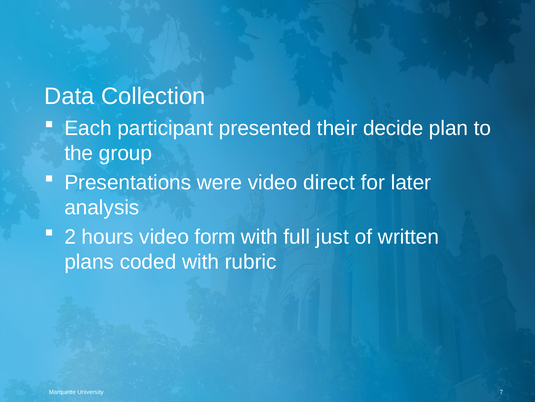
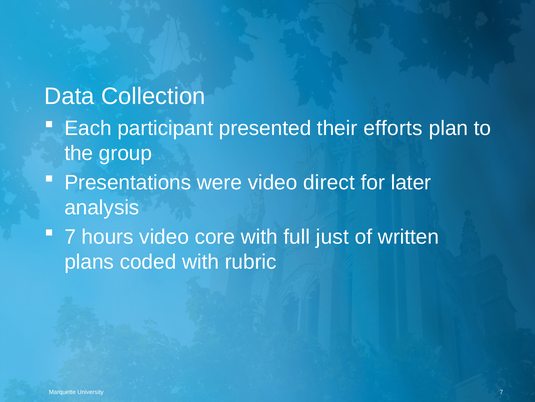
decide: decide -> efforts (393, 128)
2: 2 -> 7 (70, 236)
form: form -> core (215, 236)
